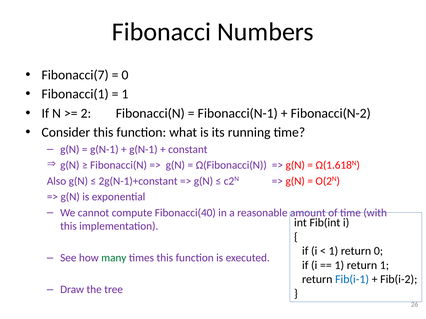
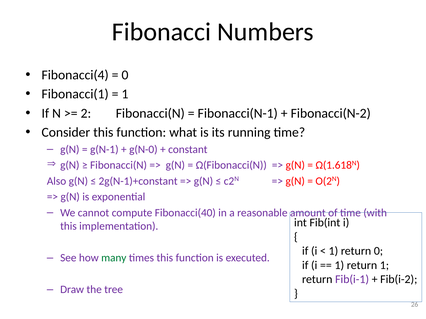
Fibonacci(7: Fibonacci(7 -> Fibonacci(4 (75, 75)
g(N-1: g(N-1 -> g(N-0 (143, 150)
Fib(i-1 colour: blue -> purple (352, 280)
